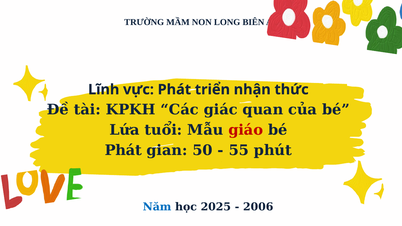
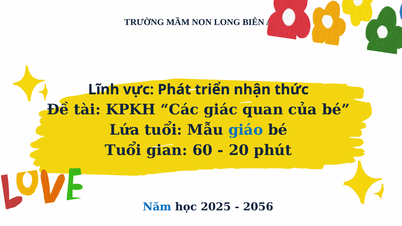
giáo colour: red -> blue (246, 130)
Phát: Phát -> Tuổi (123, 151)
50: 50 -> 60 (203, 151)
55: 55 -> 20 (239, 151)
2006: 2006 -> 2056 (258, 207)
